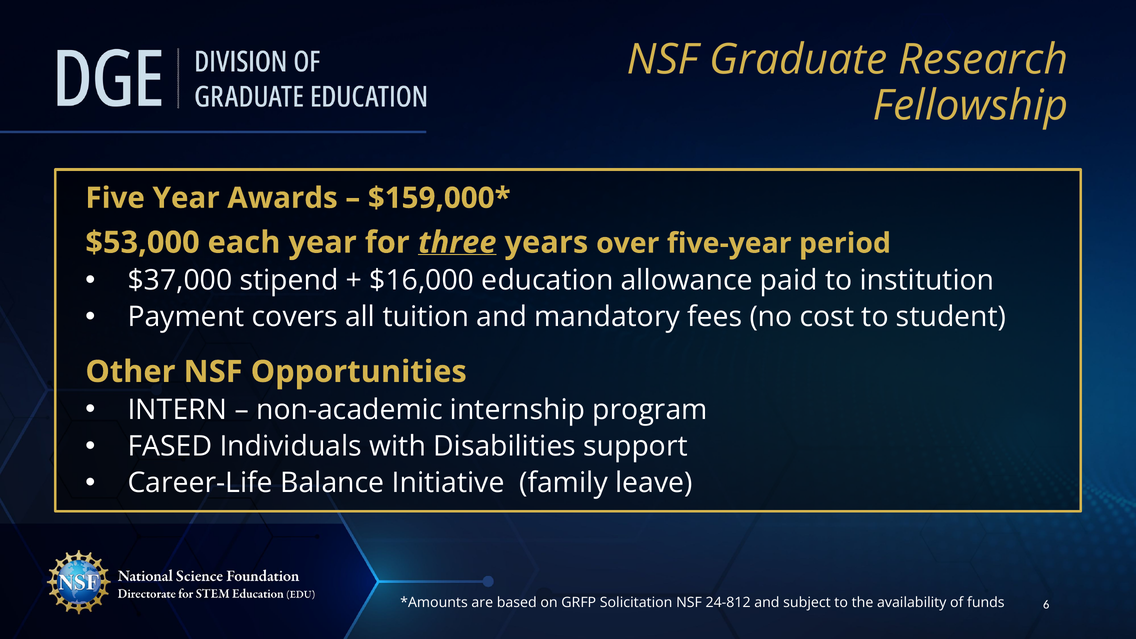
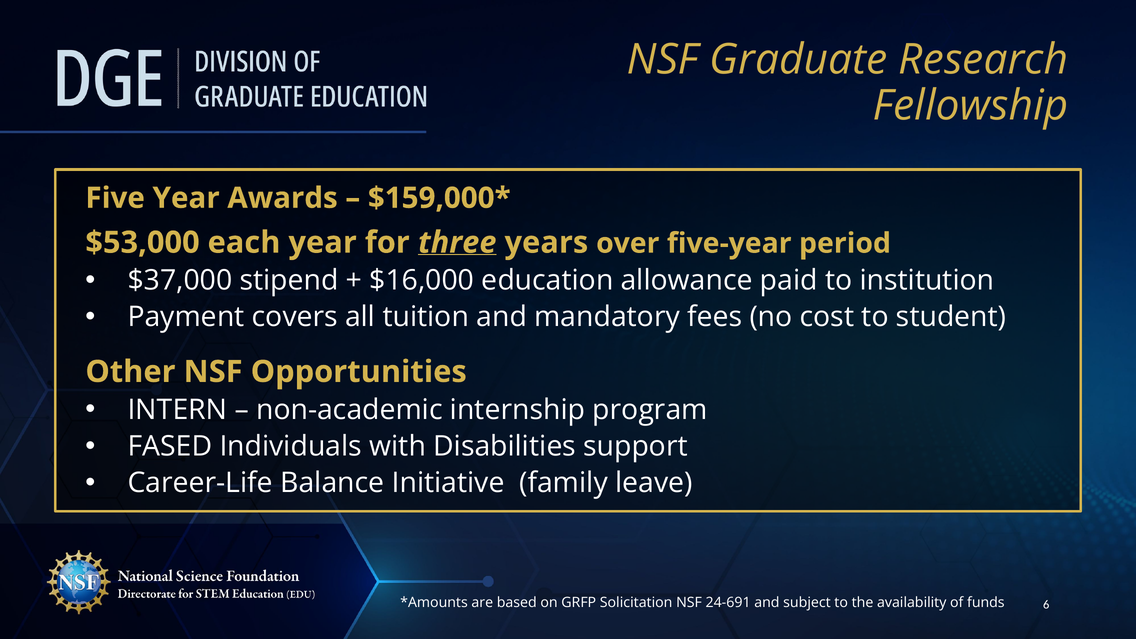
24-812: 24-812 -> 24-691 (728, 602)
